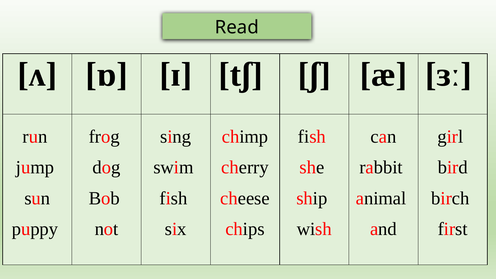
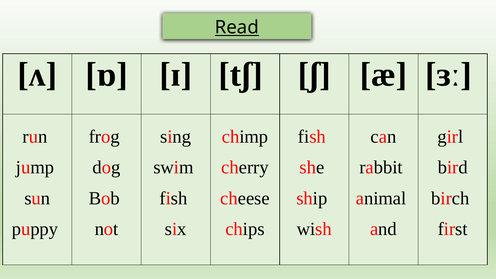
Read underline: none -> present (237, 27)
